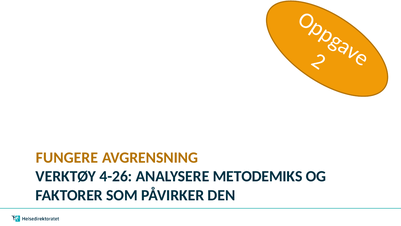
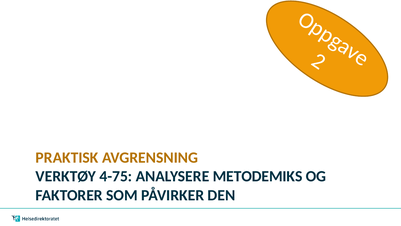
FUNGERE: FUNGERE -> PRAKTISK (67, 157)
4-26: 4-26 -> 4-75 (116, 176)
